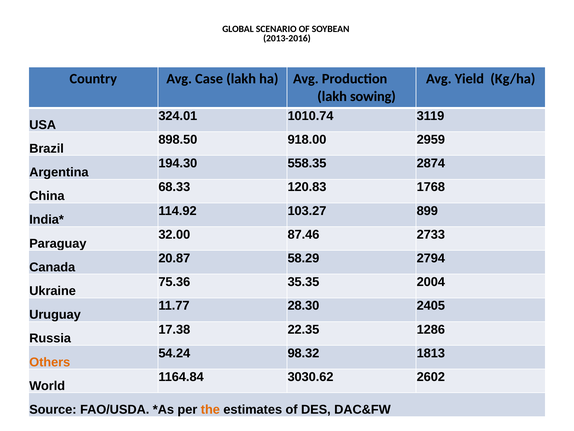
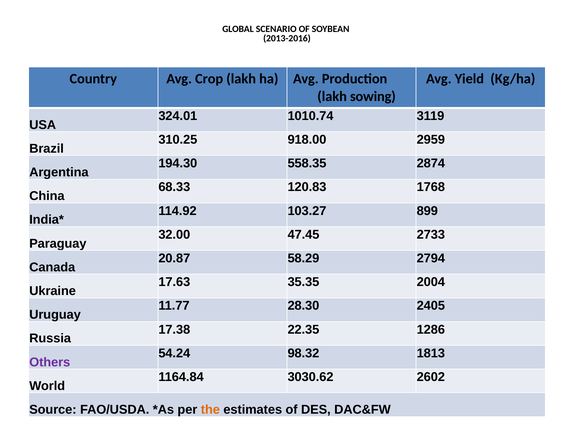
Case: Case -> Crop (209, 79)
898.50: 898.50 -> 310.25 (178, 139)
87.46: 87.46 -> 47.45 (303, 234)
75.36: 75.36 -> 17.63 (174, 282)
Others colour: orange -> purple (50, 362)
